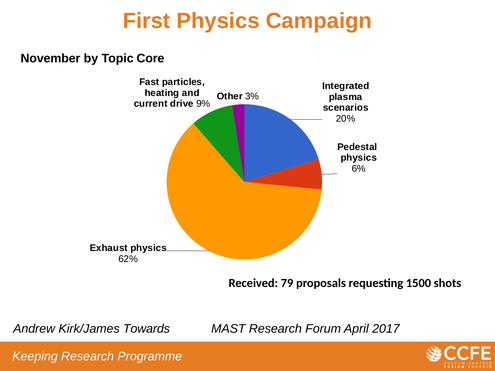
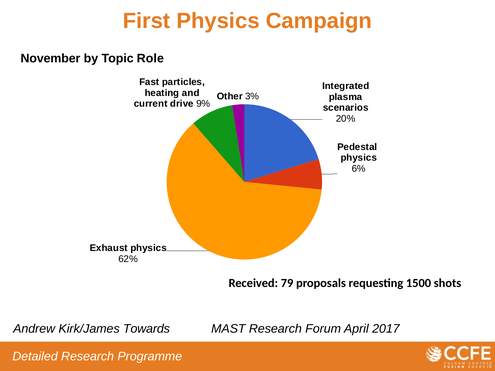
Core: Core -> Role (150, 59)
Keeping: Keeping -> Detailed (35, 357)
